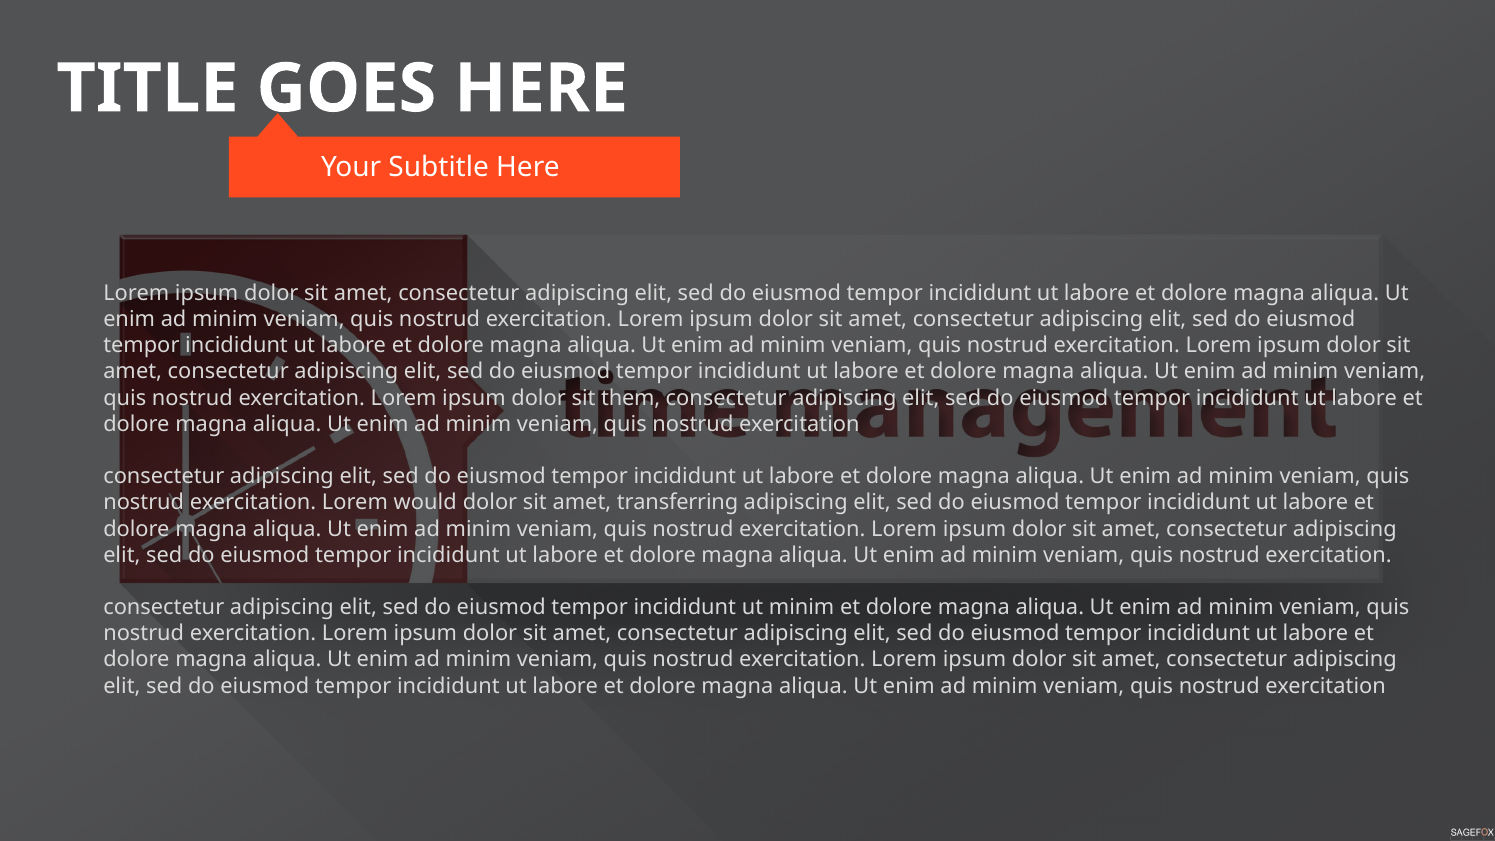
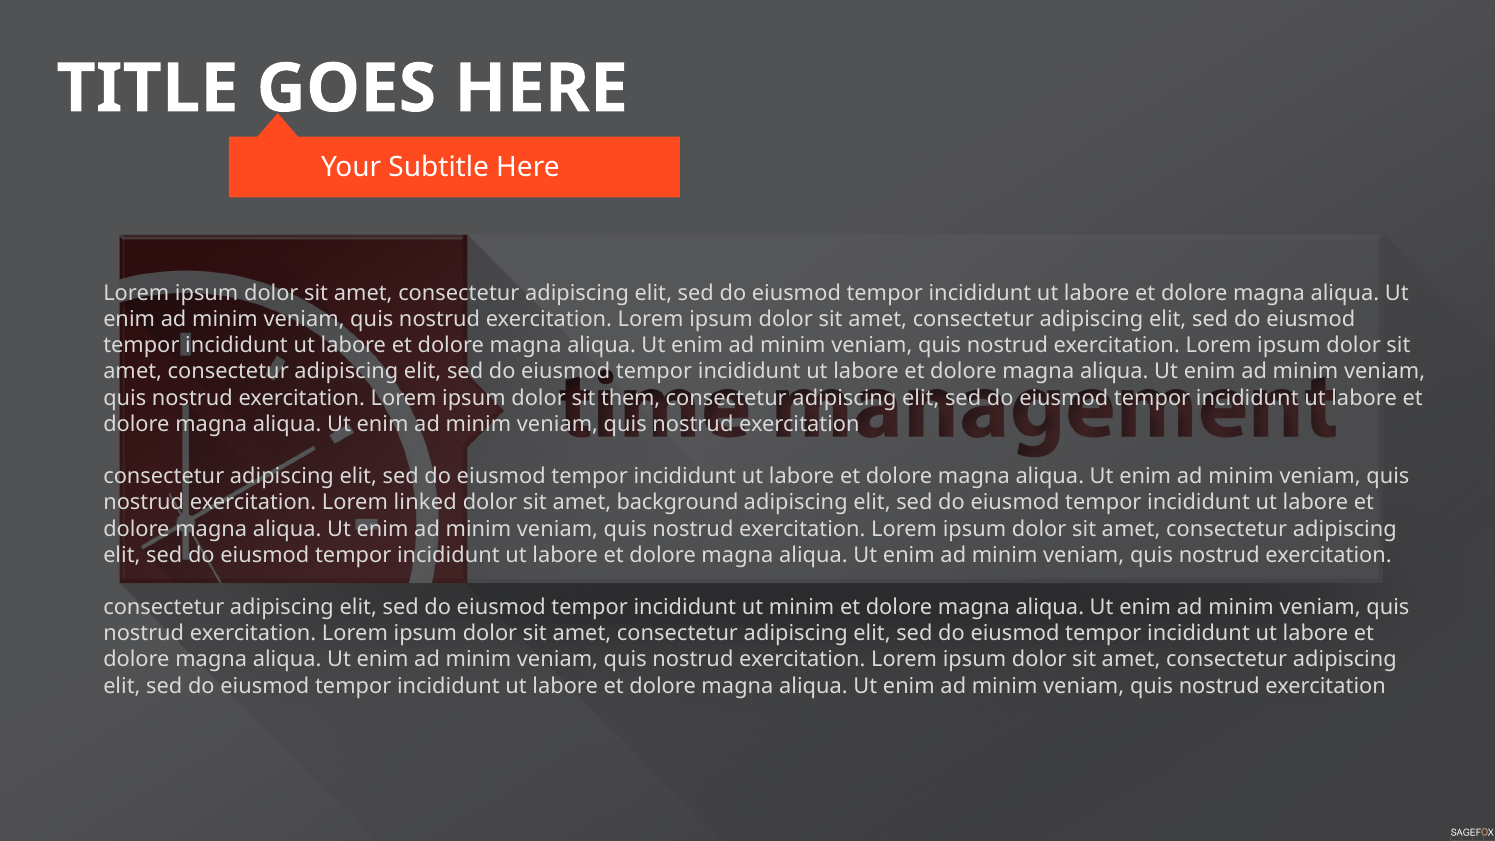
would: would -> linked (425, 503)
transferring: transferring -> background (678, 503)
